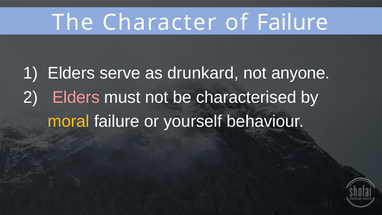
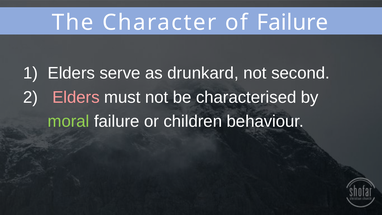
anyone: anyone -> second (301, 73)
moral colour: yellow -> light green (69, 121)
yourself: yourself -> children (193, 121)
